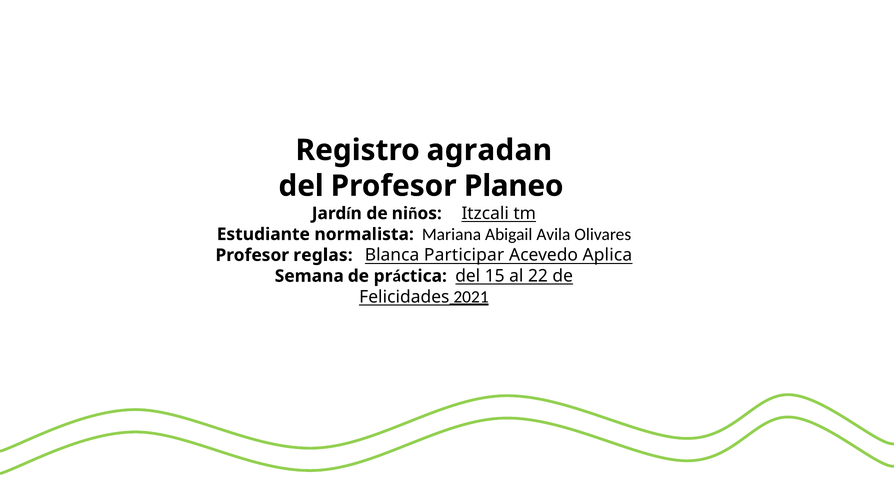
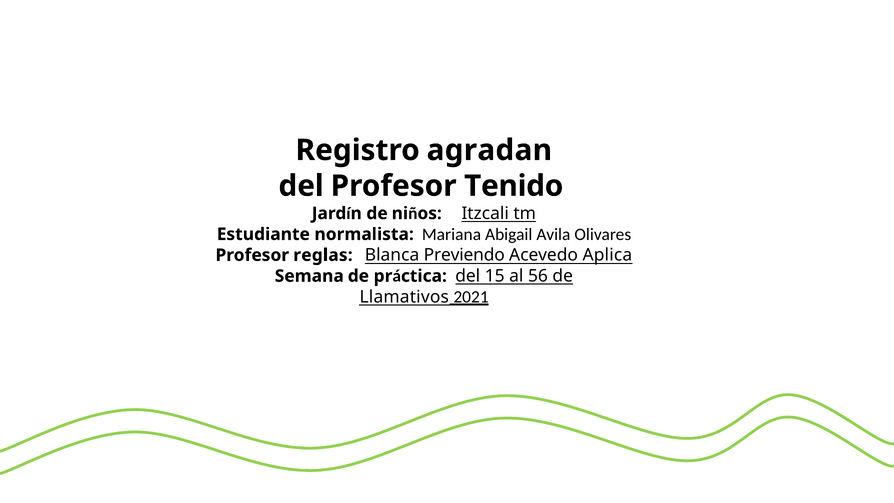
Planeo: Planeo -> Tenido (514, 186)
Participar: Participar -> Previendo (464, 255)
22: 22 -> 56 (538, 276)
Felicidades: Felicidades -> Llamativos (404, 297)
